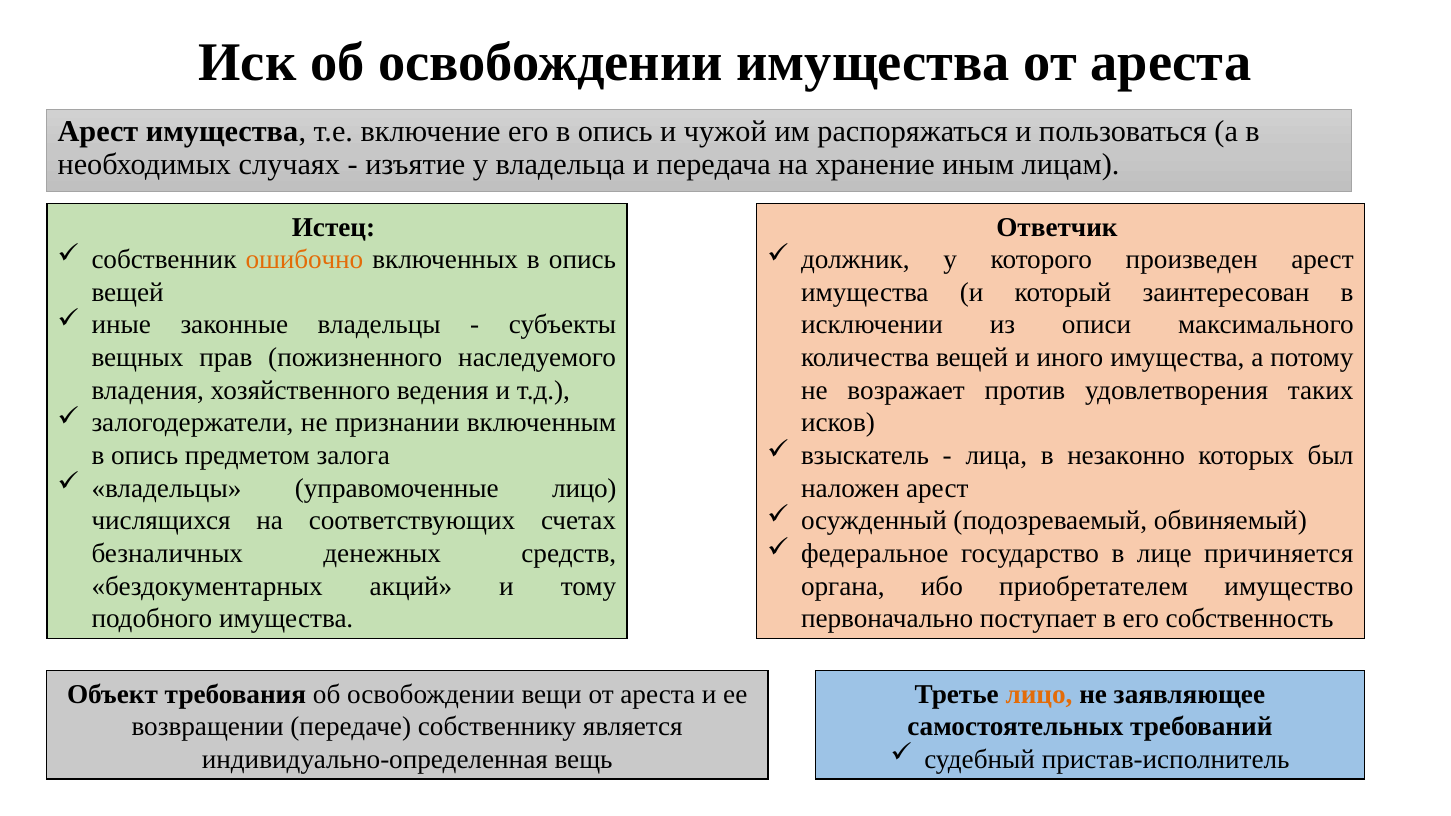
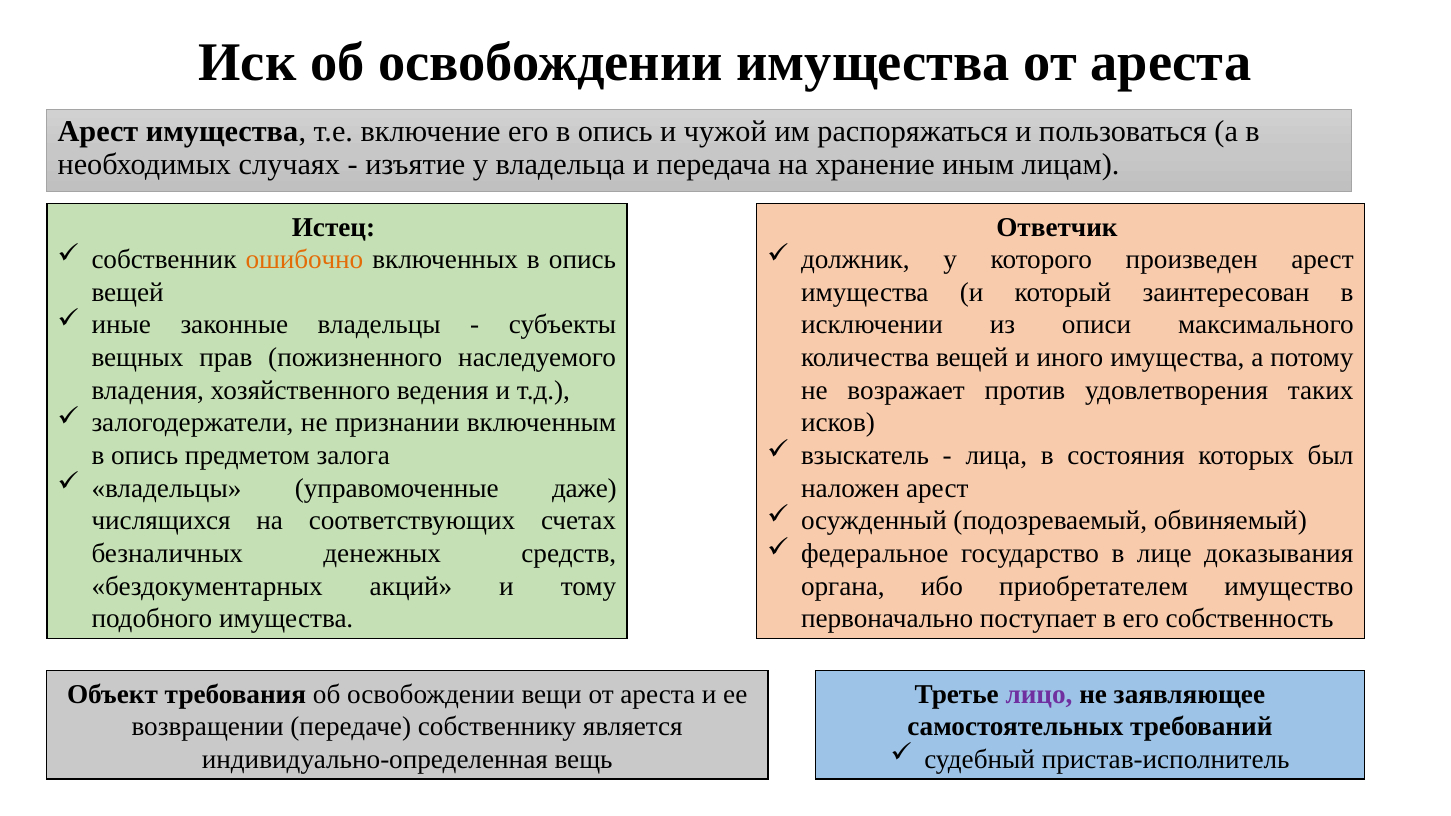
незаконно: незаконно -> состояния (1126, 456)
управомоченные лицо: лицо -> даже (584, 488)
причиняется: причиняется -> доказывания (1279, 554)
лицо colour: orange -> purple (1039, 694)
